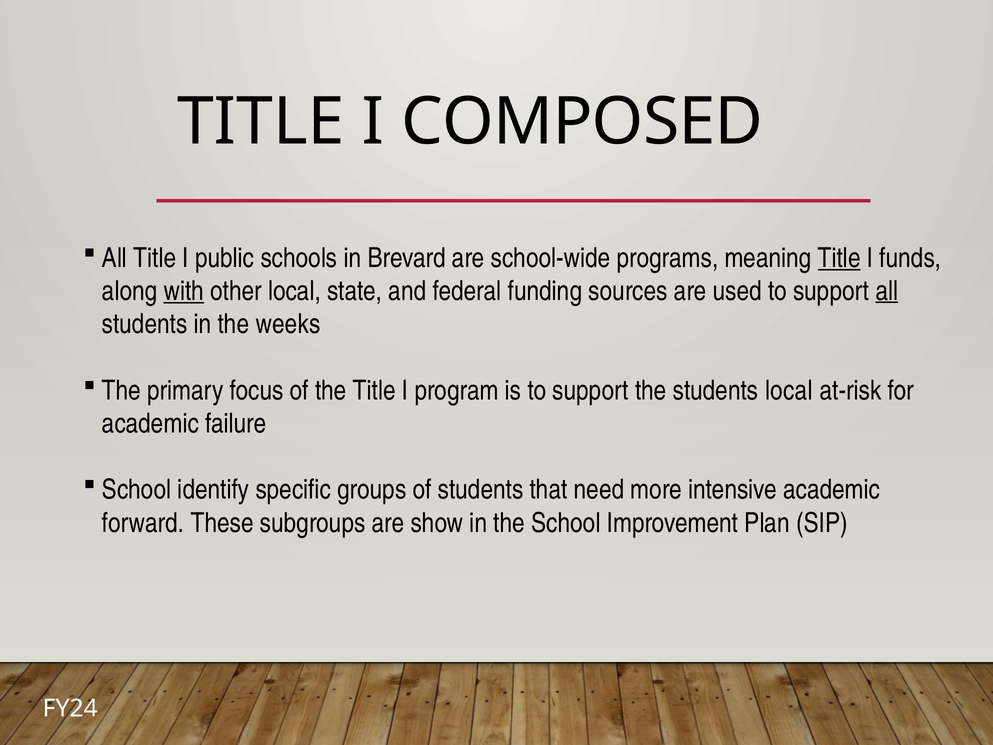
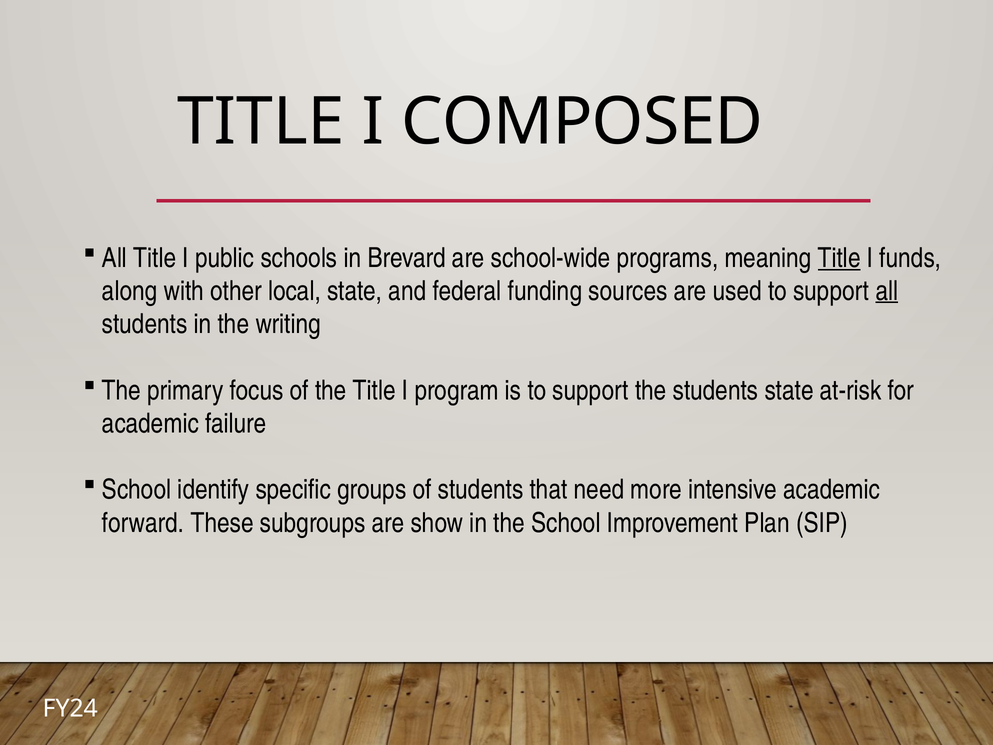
with underline: present -> none (184, 291)
weeks: weeks -> writing (288, 324)
students local: local -> state (789, 390)
